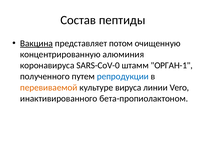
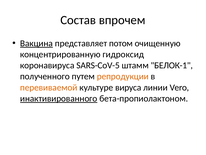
пептиды: пептиды -> впрочем (122, 20)
алюминия: алюминия -> гидроксид (123, 54)
SARS-CoV-0: SARS-CoV-0 -> SARS-CoV-5 (98, 65)
ОРГАН-1: ОРГАН-1 -> БЕЛОК-1 (172, 65)
репродукции colour: blue -> orange (123, 76)
инактивированного underline: none -> present (59, 98)
